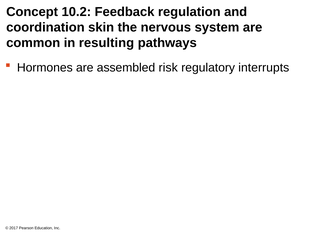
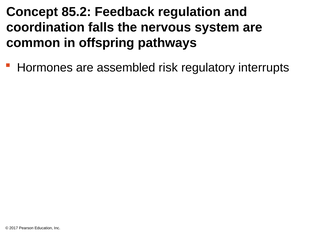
10.2: 10.2 -> 85.2 (76, 12)
skin: skin -> falls (101, 27)
resulting: resulting -> offspring (107, 43)
